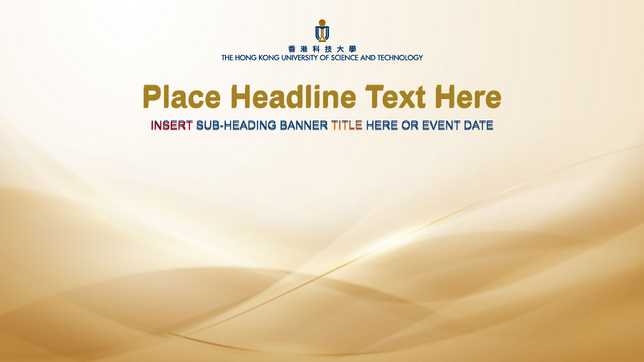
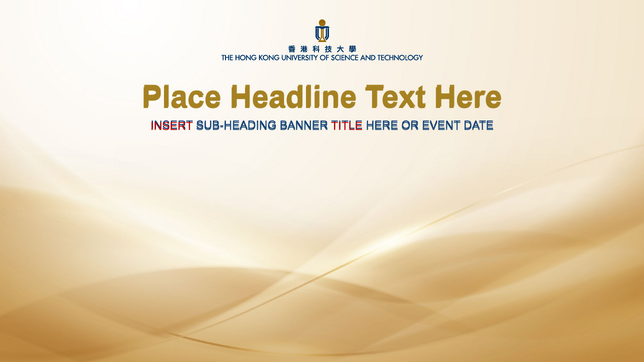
TITLE colour: orange -> red (347, 126)
